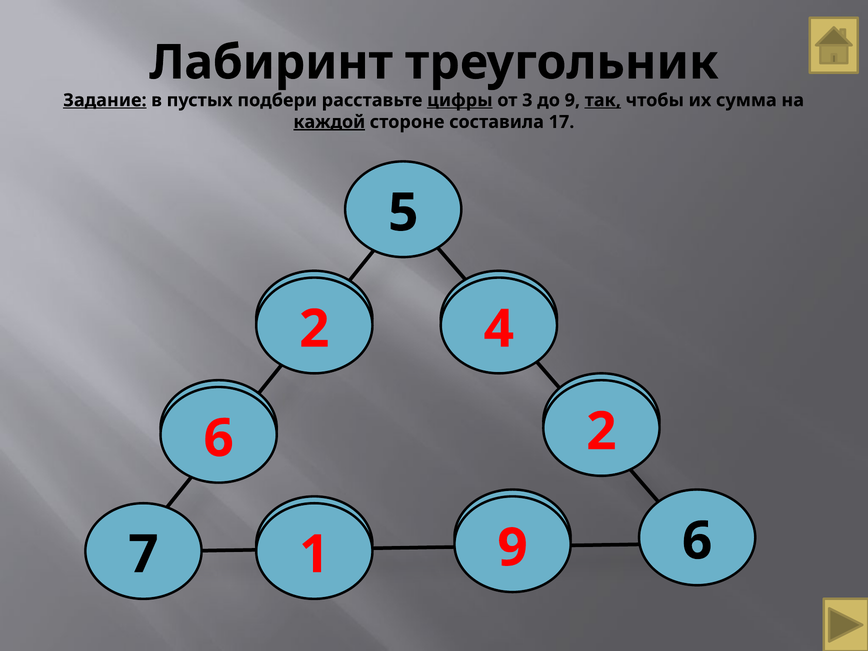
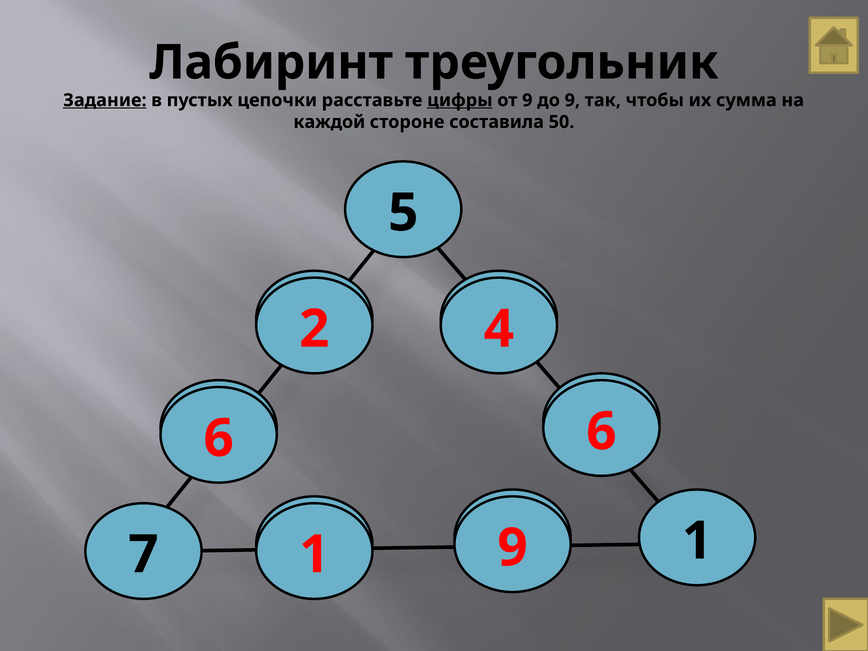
подбери: подбери -> цепочки (277, 100)
от 3: 3 -> 9 (527, 100)
так underline: present -> none (603, 100)
каждой underline: present -> none (329, 122)
17: 17 -> 50 (561, 122)
6 2: 2 -> 6 (601, 432)
7 6: 6 -> 1 (697, 541)
